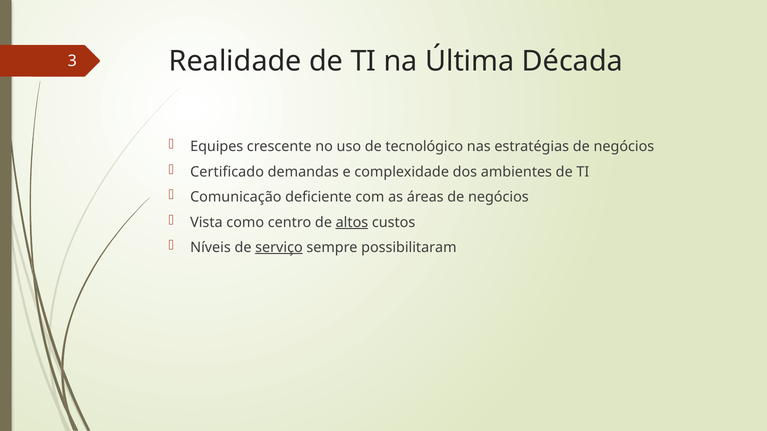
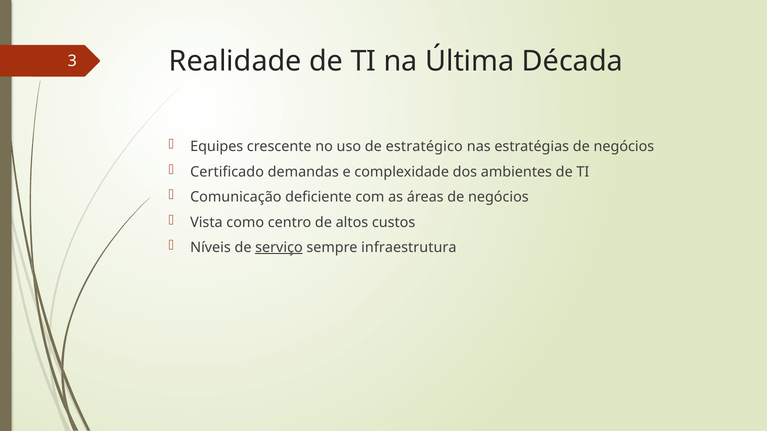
tecnológico: tecnológico -> estratégico (424, 147)
altos underline: present -> none (352, 222)
possibilitaram: possibilitaram -> infraestrutura (409, 248)
